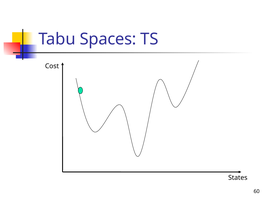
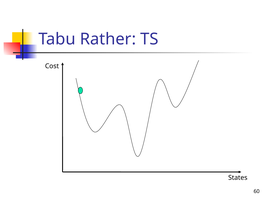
Spaces: Spaces -> Rather (108, 39)
